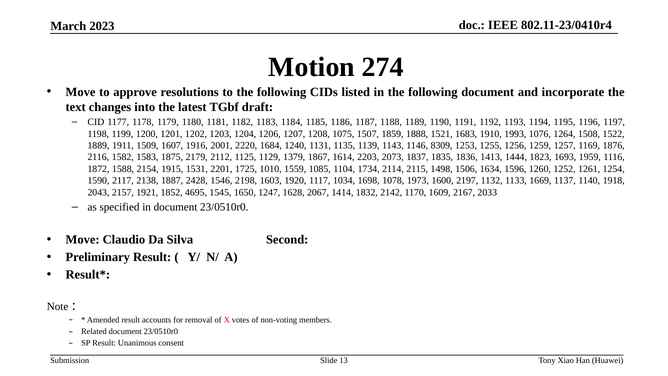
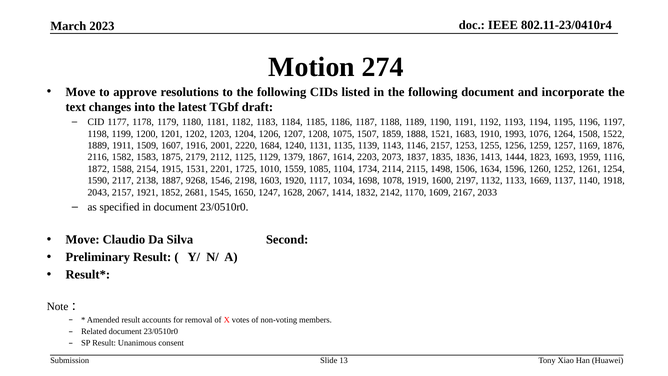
1146 8309: 8309 -> 2157 (442, 145)
2428: 2428 -> 9268 (197, 181)
1973: 1973 -> 1919 (418, 181)
4695: 4695 -> 2681 (196, 192)
